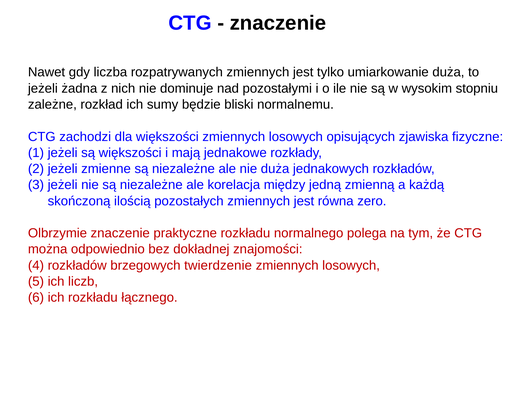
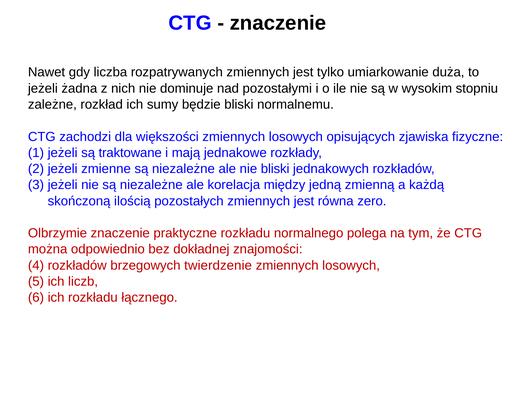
są większości: większości -> traktowane (130, 153)
nie duża: duża -> bliski (275, 169)
